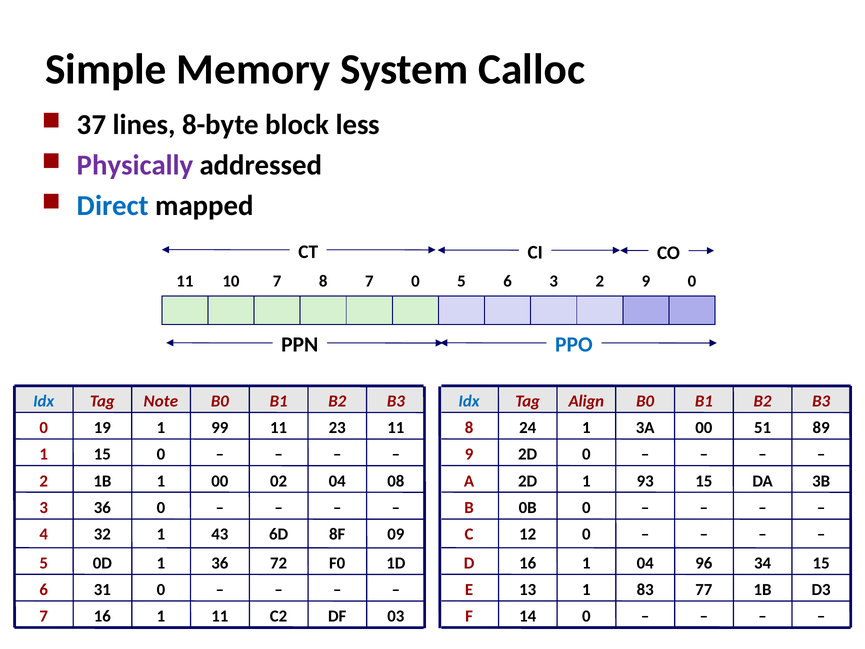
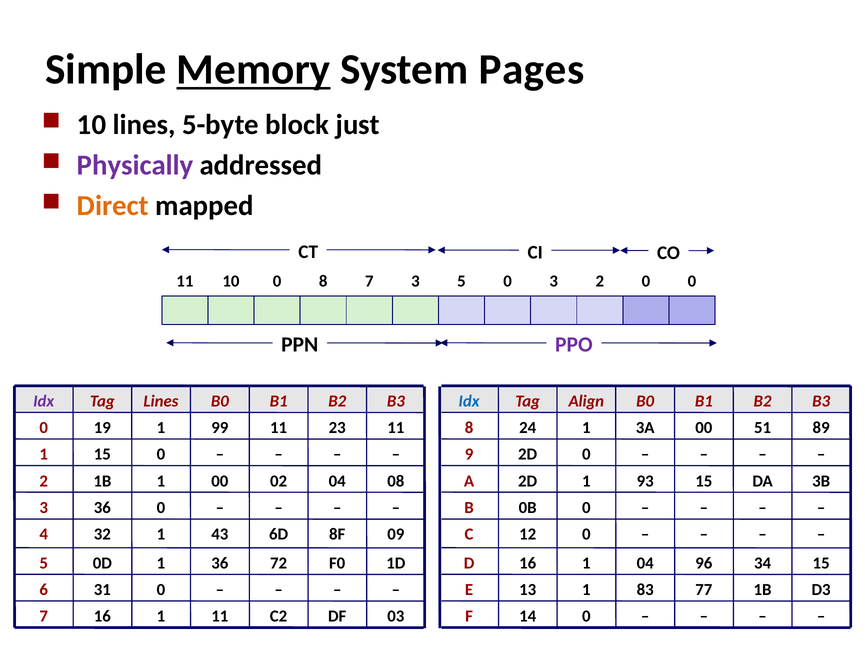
Memory underline: none -> present (253, 70)
Calloc: Calloc -> Pages (532, 70)
37: 37 -> 10 (92, 125)
8-byte: 8-byte -> 5-byte (221, 125)
less: less -> just (358, 125)
Direct colour: blue -> orange (113, 205)
10 7: 7 -> 0 (277, 281)
7 0: 0 -> 3 (415, 281)
5 6: 6 -> 0 (508, 281)
2 9: 9 -> 0 (646, 281)
PPO colour: blue -> purple (574, 344)
Idx colour: blue -> purple (44, 401)
Note: Note -> Lines (161, 401)
